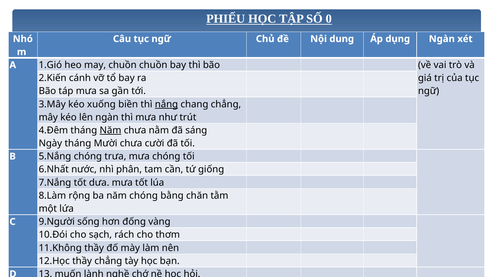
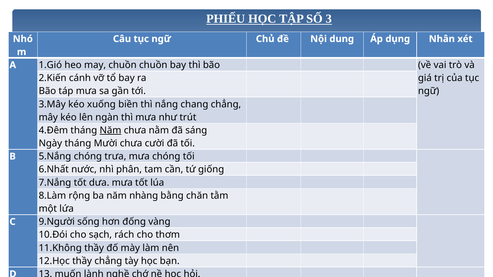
0: 0 -> 3 (329, 19)
Ngàn: Ngàn -> Nhân (442, 39)
nắng underline: present -> none (166, 104)
năm chóng: chóng -> nhàng (144, 196)
